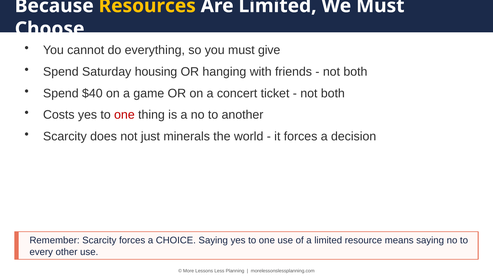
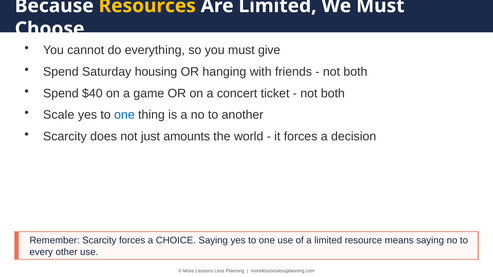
Costs: Costs -> Scale (59, 115)
one colour: red -> blue (124, 115)
minerals: minerals -> amounts (187, 137)
